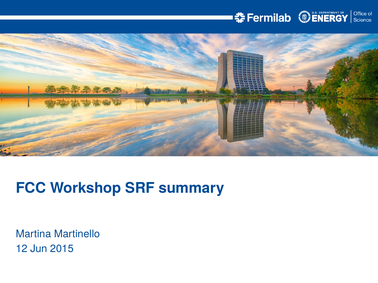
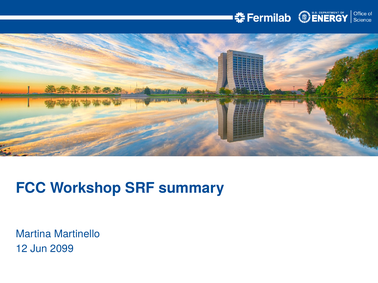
2015: 2015 -> 2099 (62, 249)
